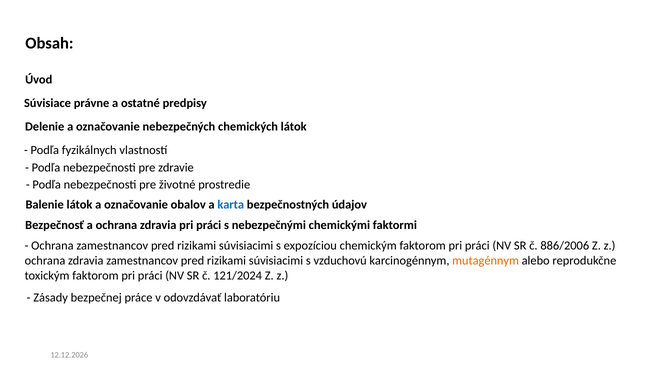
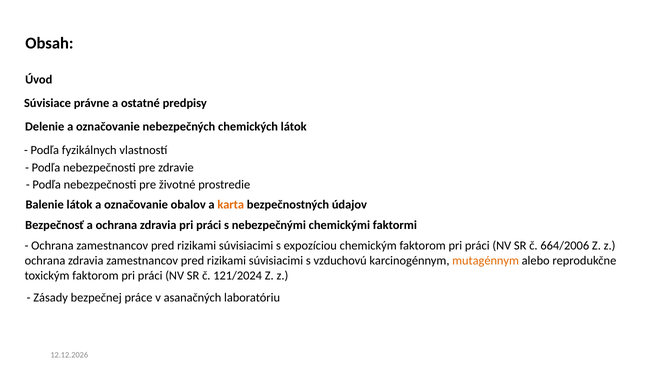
karta colour: blue -> orange (231, 205)
886/2006: 886/2006 -> 664/2006 (565, 246)
odovzdávať: odovzdávať -> asanačných (192, 298)
